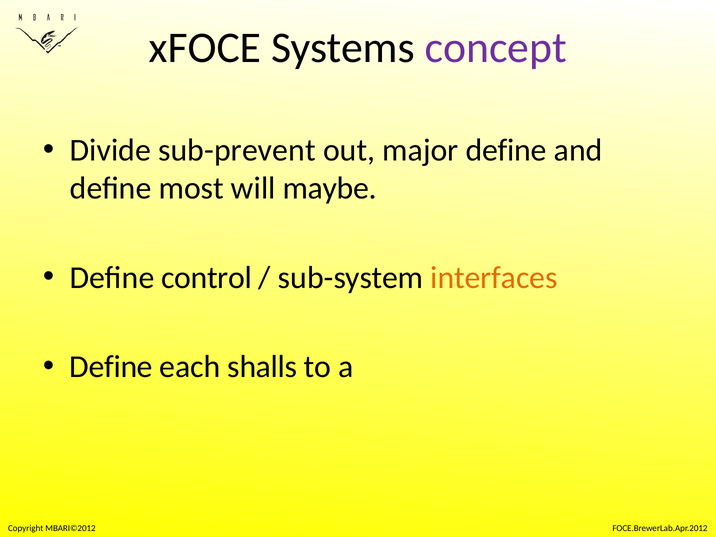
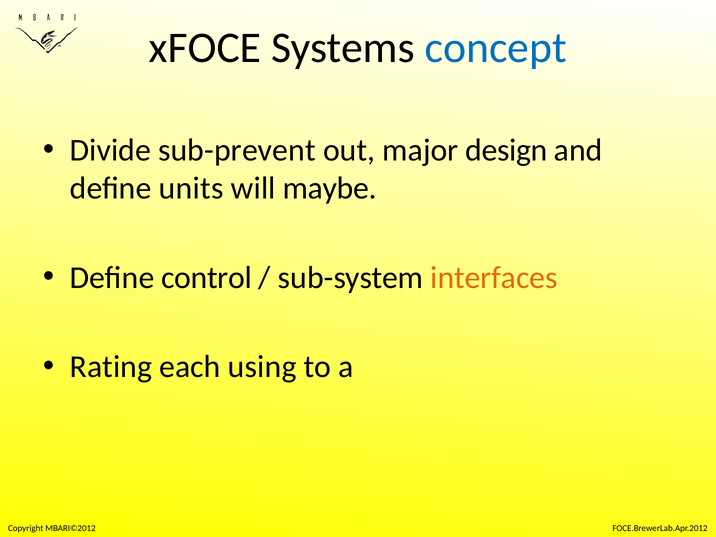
concept colour: purple -> blue (496, 48)
major define: define -> design (506, 150)
most: most -> units (191, 188)
Define: Define -> Rating (111, 367)
shalls: shalls -> using (262, 367)
